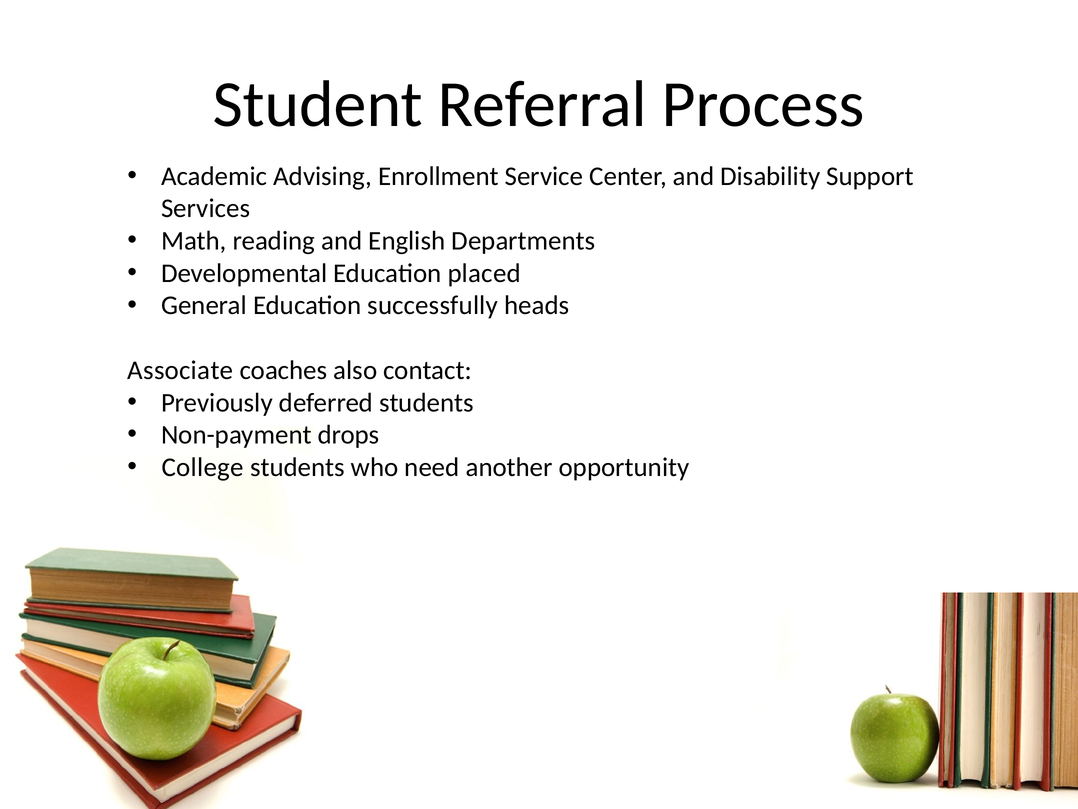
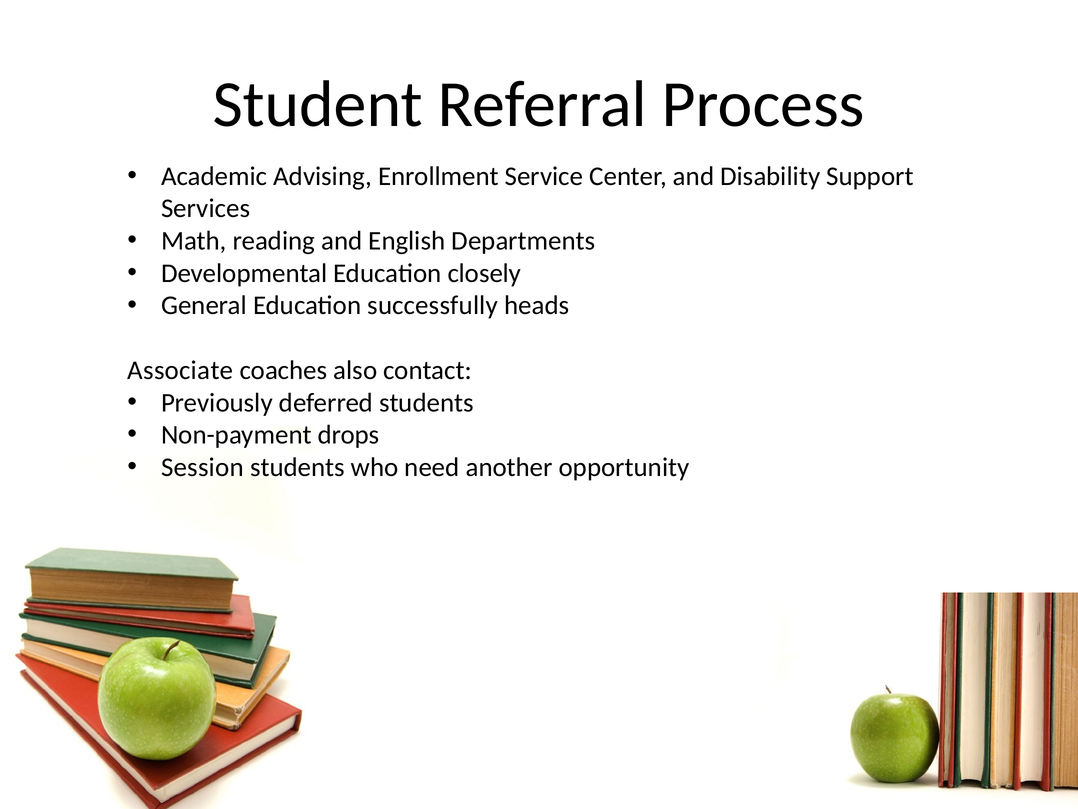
placed: placed -> closely (484, 273)
College: College -> Session (203, 467)
